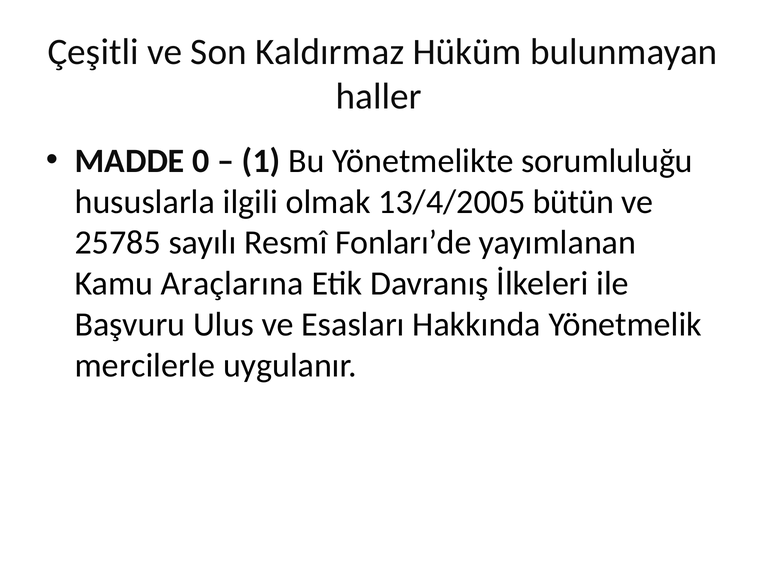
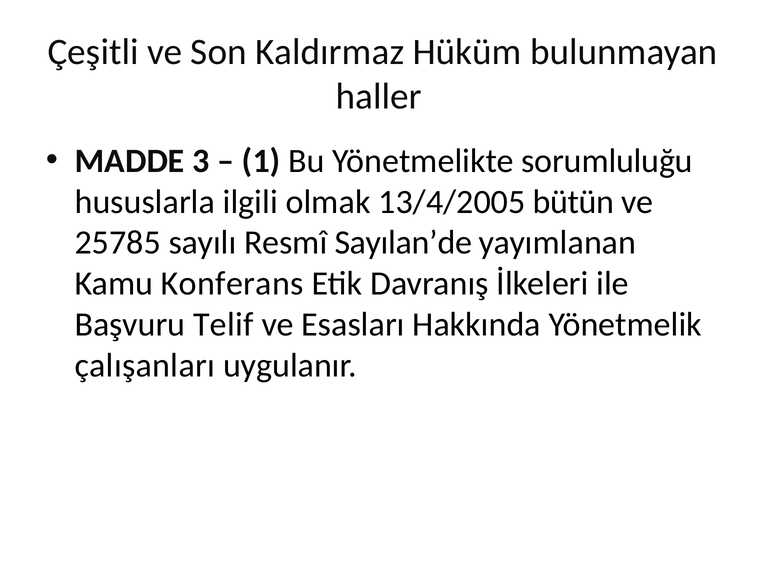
0: 0 -> 3 (201, 161)
Fonları’de: Fonları’de -> Sayılan’de (403, 243)
Araçlarına: Araçlarına -> Konferans (232, 283)
Ulus: Ulus -> Telif (223, 324)
mercilerle: mercilerle -> çalışanları (145, 365)
